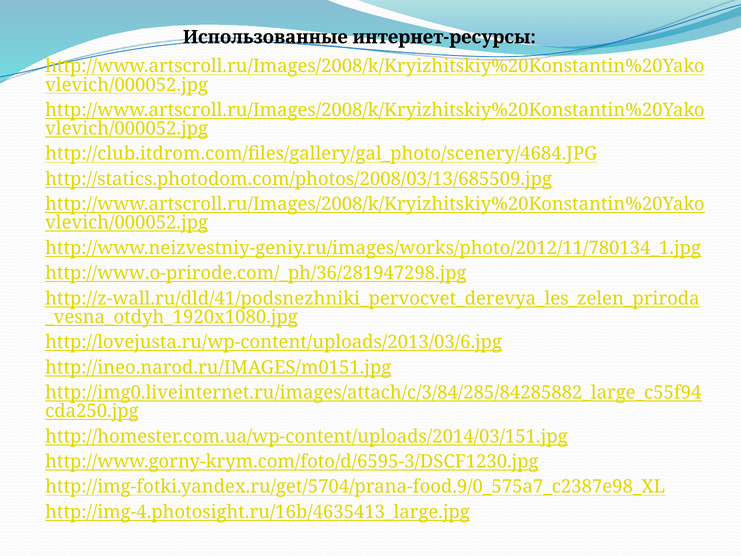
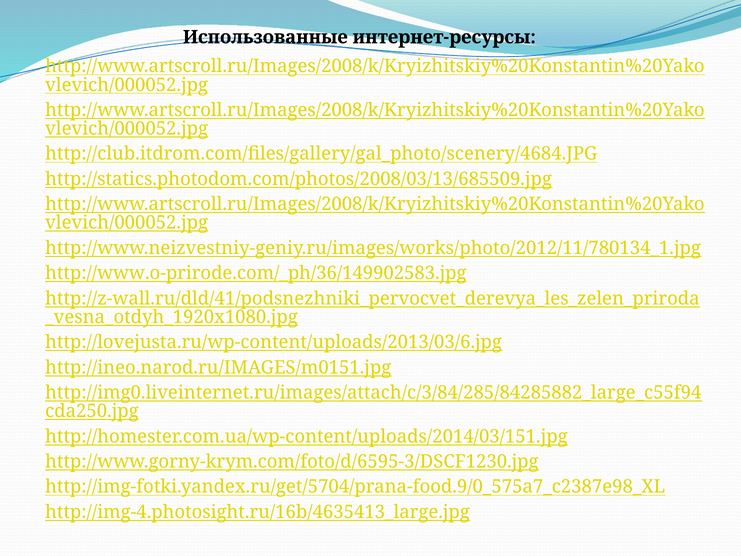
http://www.o-prirode.com/_ph/36/281947298.jpg: http://www.o-prirode.com/_ph/36/281947298.jpg -> http://www.o-prirode.com/_ph/36/149902583.jpg (256, 273)
